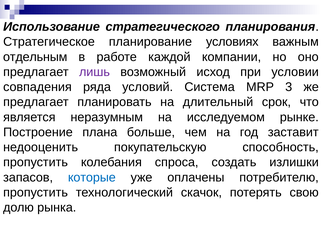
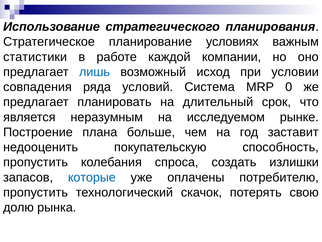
отдельным: отдельным -> статистики (35, 57)
лишь colour: purple -> blue (94, 72)
3: 3 -> 0 (289, 87)
